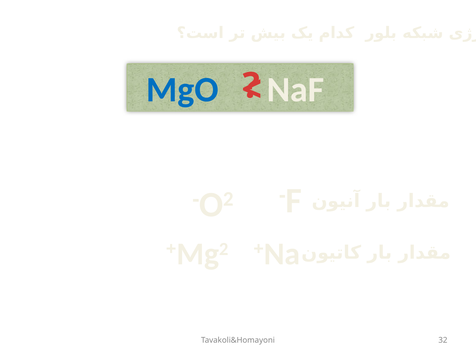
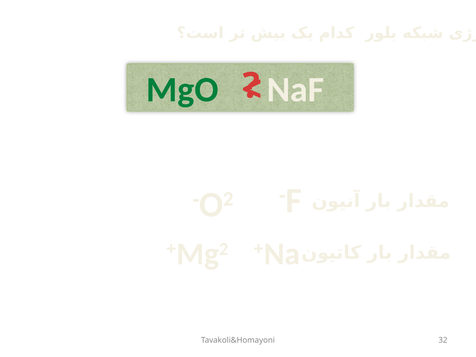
MgO colour: blue -> green (182, 90)
